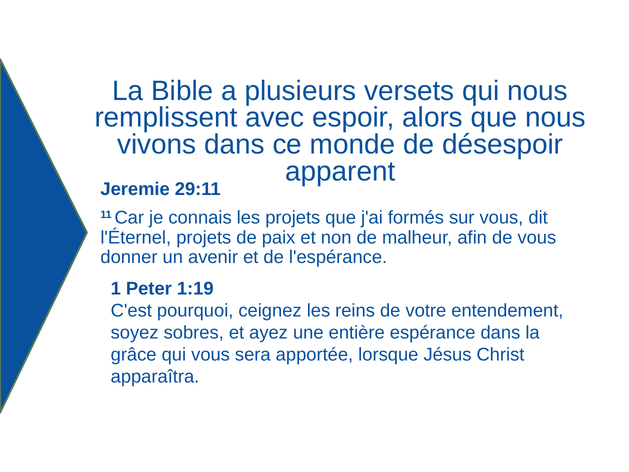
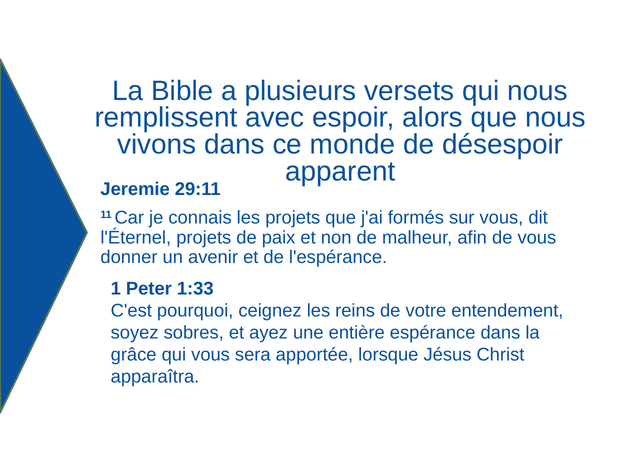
1:19: 1:19 -> 1:33 (195, 288)
